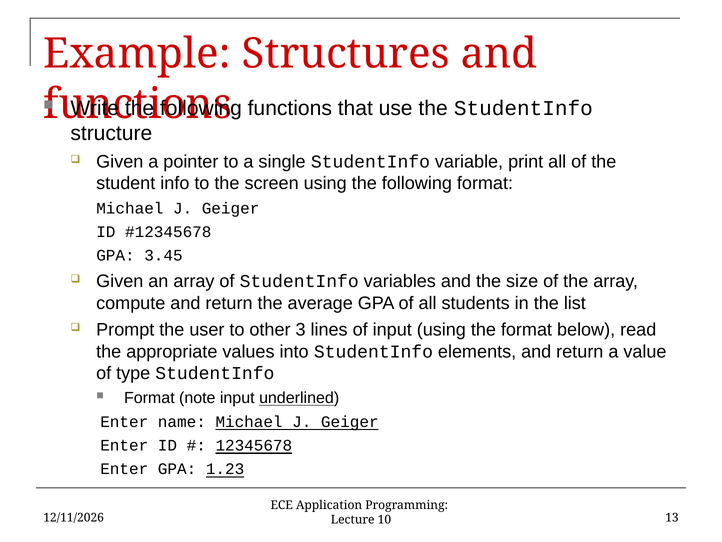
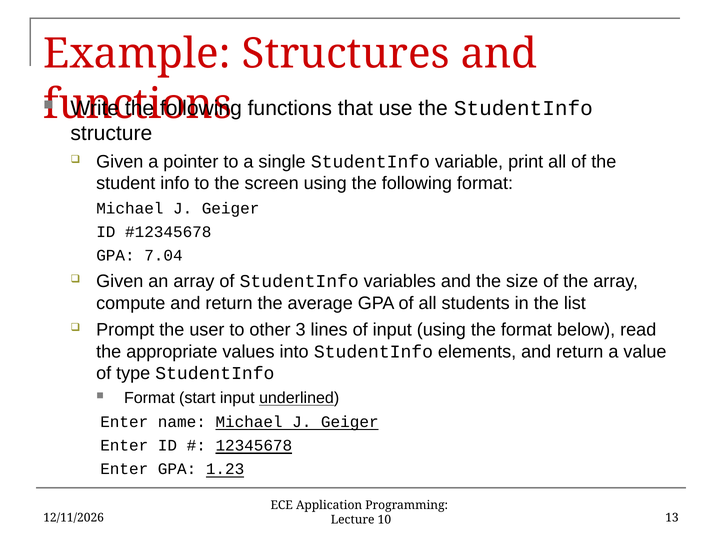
3.45: 3.45 -> 7.04 (163, 255)
note: note -> start (197, 398)
